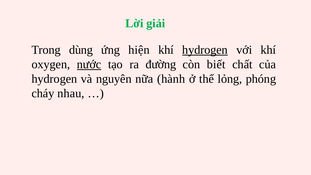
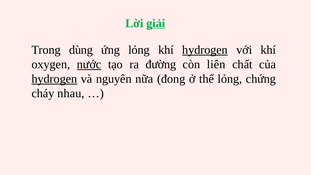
giải underline: none -> present (156, 23)
ứng hiện: hiện -> lỏng (139, 50)
biết: biết -> liên (216, 64)
hydrogen underline: none -> present (54, 79)
hành: hành -> đong (171, 79)
phóng: phóng -> chứng (261, 79)
